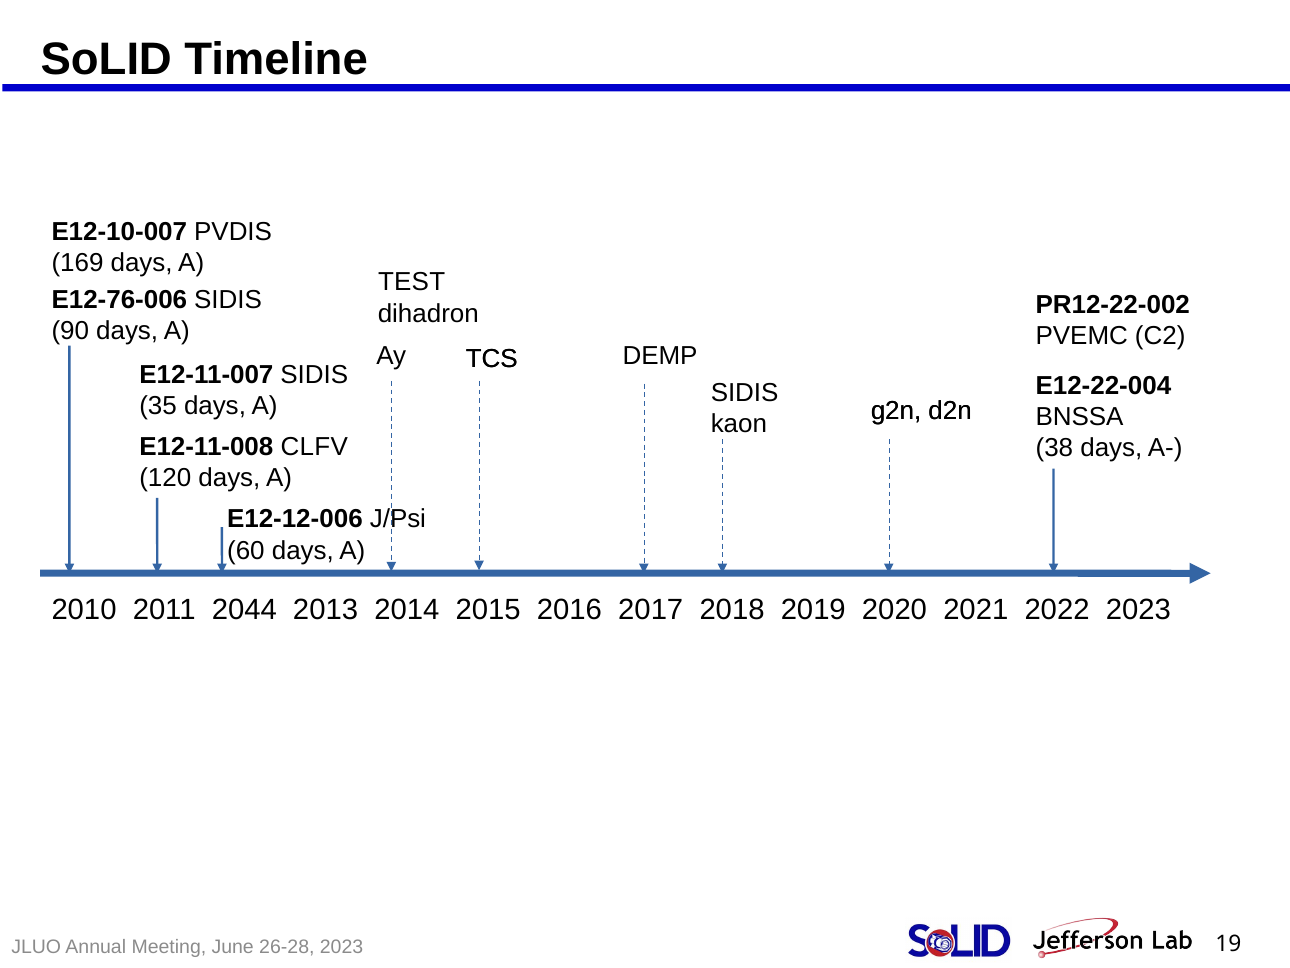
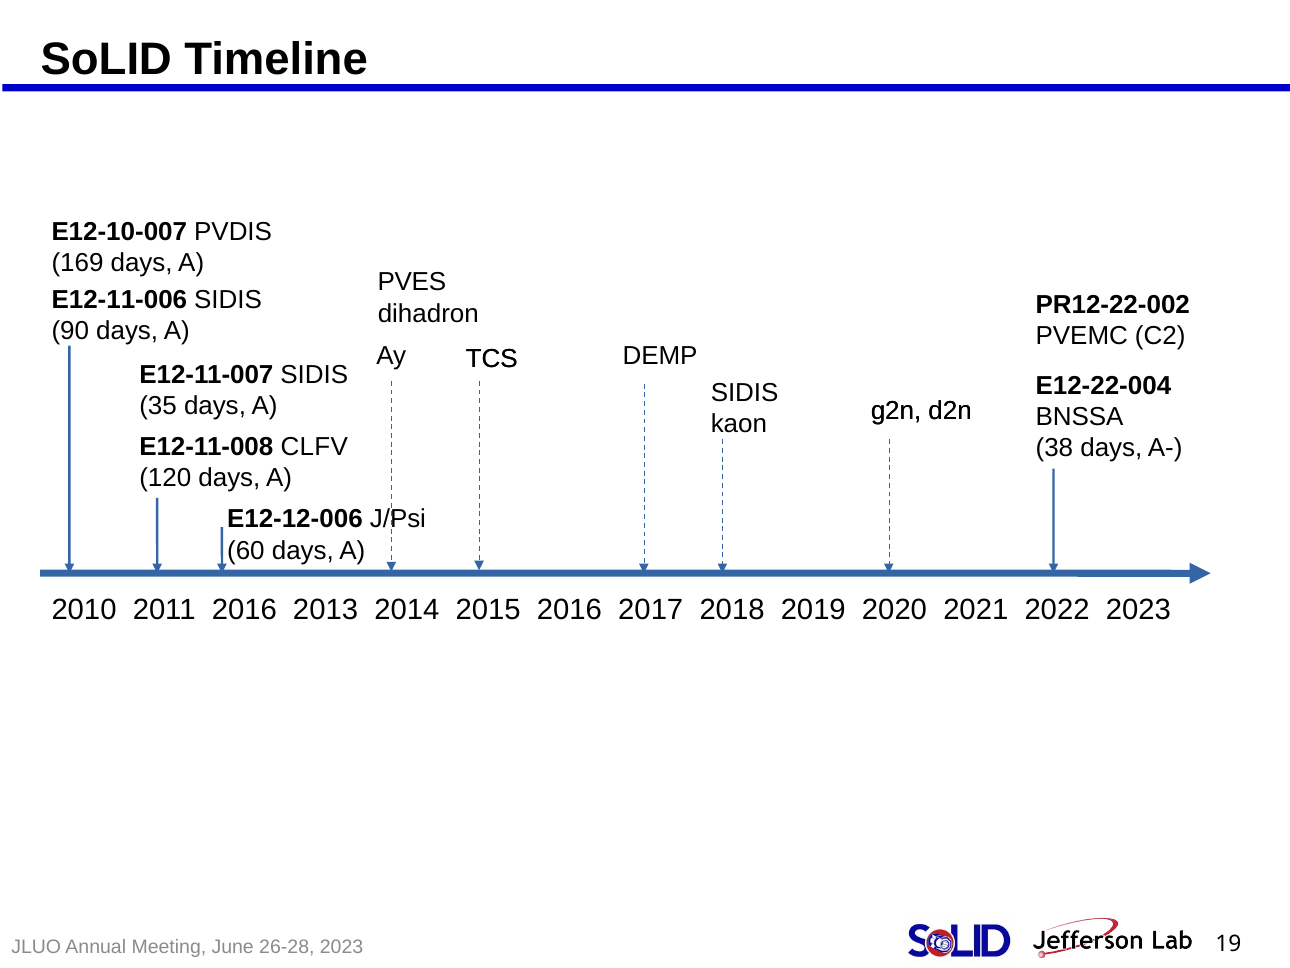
TEST: TEST -> PVES (412, 282)
E12-76-006: E12-76-006 -> E12-11-006 (119, 300)
2011 2044: 2044 -> 2016 (244, 610)
